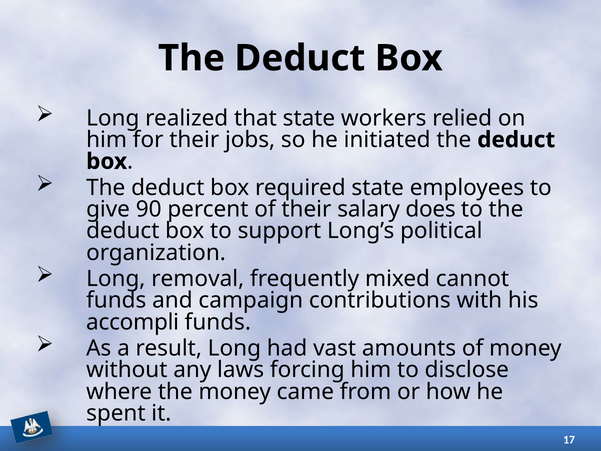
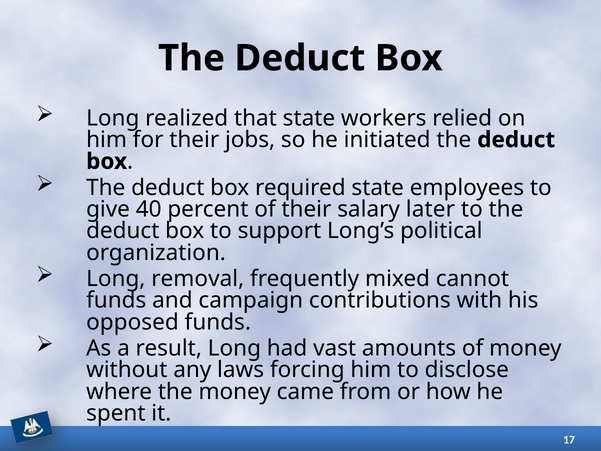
90: 90 -> 40 (149, 209)
does: does -> later (430, 209)
accompli: accompli -> opposed (132, 322)
